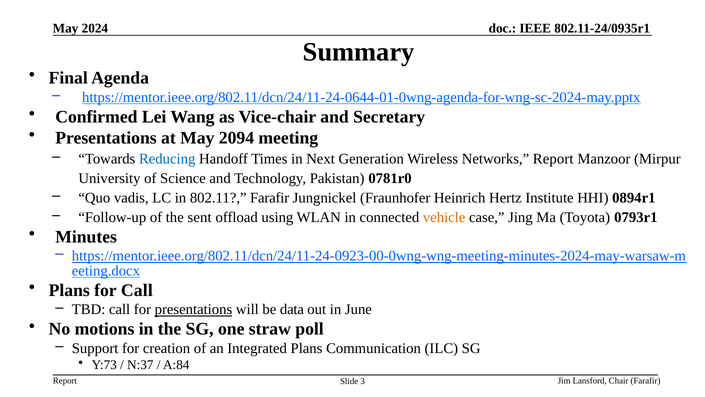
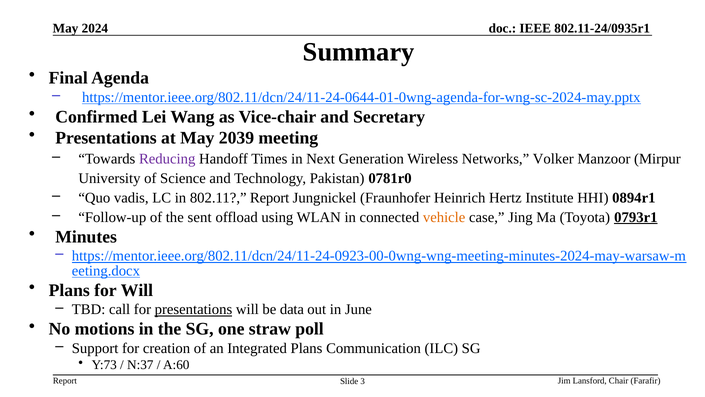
2094: 2094 -> 2039 (236, 138)
Reducing colour: blue -> purple (167, 159)
Networks Report: Report -> Volker (553, 159)
802.11 Farafir: Farafir -> Report (270, 198)
0793r1 underline: none -> present (636, 217)
for Call: Call -> Will (137, 290)
A:84: A:84 -> A:60 (176, 365)
